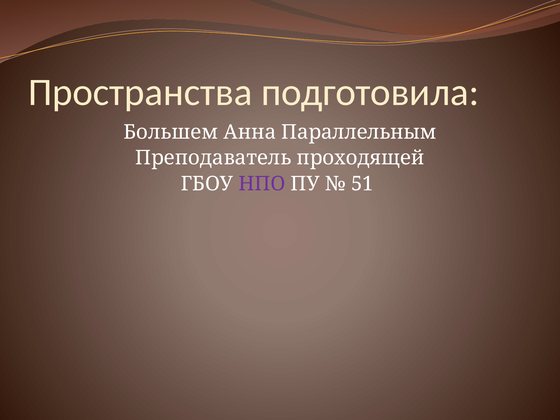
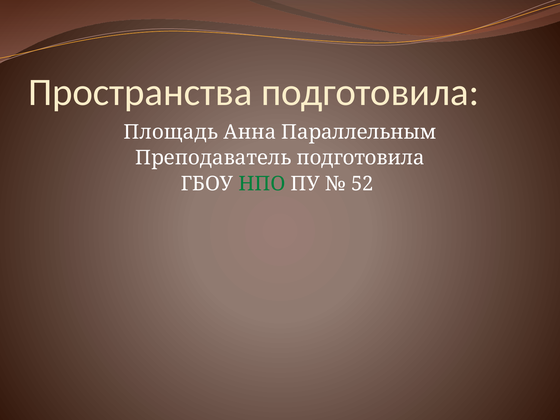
Большем: Большем -> Площадь (171, 132)
Преподаватель проходящей: проходящей -> подготовила (361, 158)
НПО colour: purple -> green (262, 184)
51: 51 -> 52 (362, 184)
